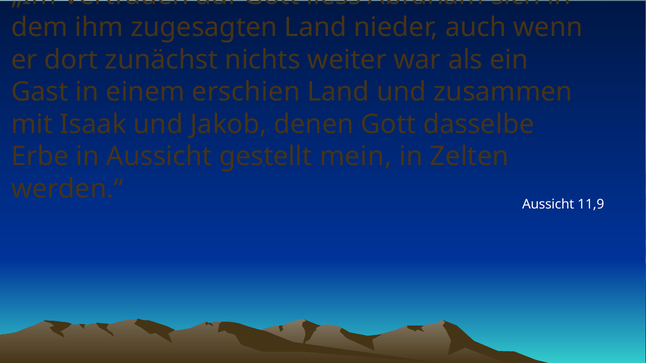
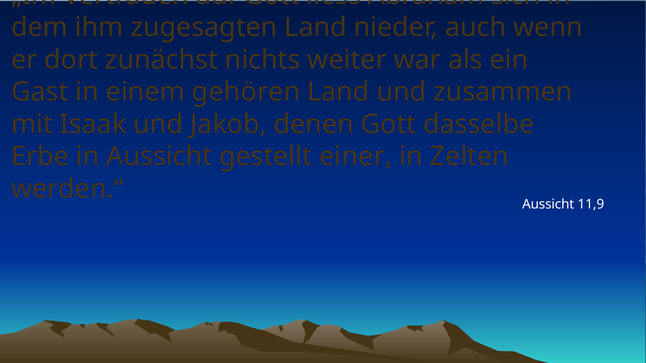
erschien: erschien -> gehören (246, 92)
mein: mein -> einer (356, 157)
